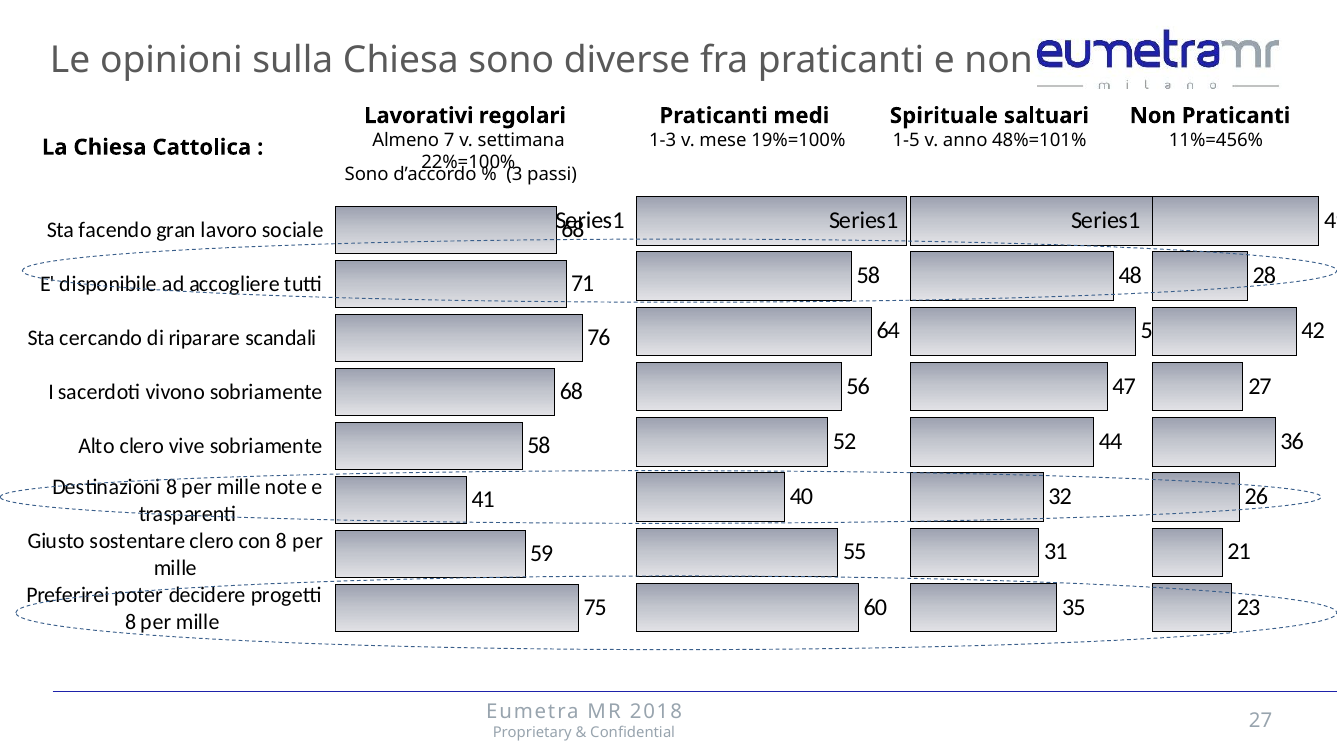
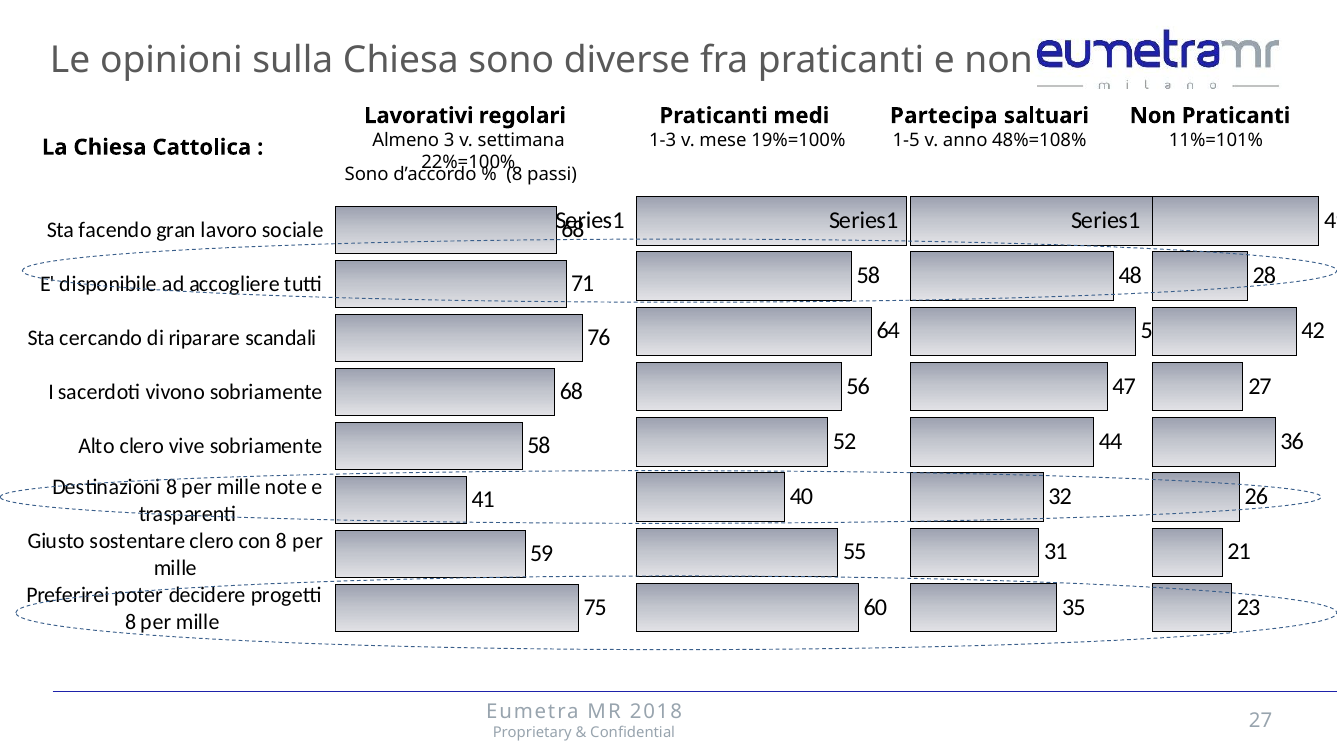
Spirituale: Spirituale -> Partecipa (944, 116)
7: 7 -> 3 (449, 140)
48%=101%: 48%=101% -> 48%=108% (1039, 140)
11%=456%: 11%=456% -> 11%=101% (1216, 140)
3: 3 -> 8 (514, 174)
